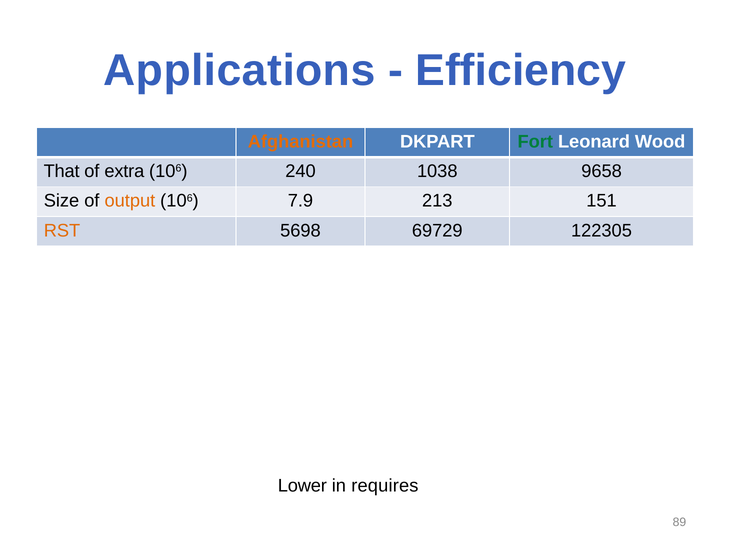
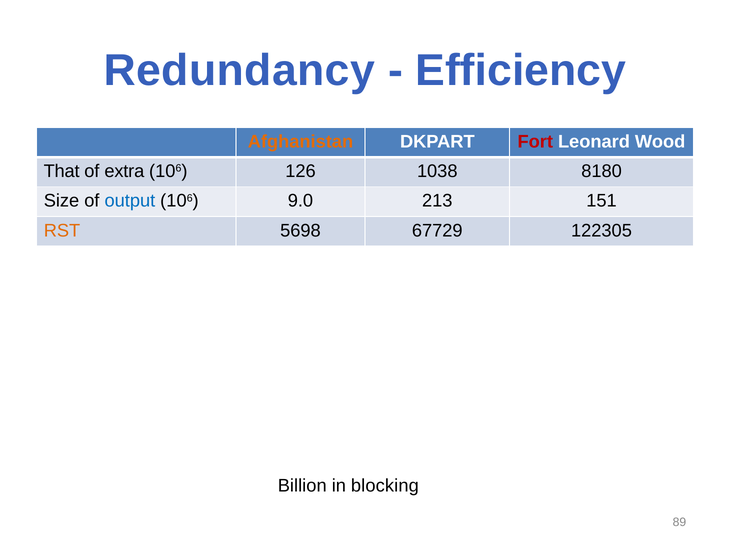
Applications: Applications -> Redundancy (239, 71)
Fort colour: green -> red (535, 142)
240: 240 -> 126 (300, 172)
9658: 9658 -> 8180 (602, 172)
output colour: orange -> blue (130, 201)
7.9: 7.9 -> 9.0 (300, 201)
69729: 69729 -> 67729 (437, 231)
Lower: Lower -> Billion (302, 486)
requires: requires -> blocking (385, 486)
